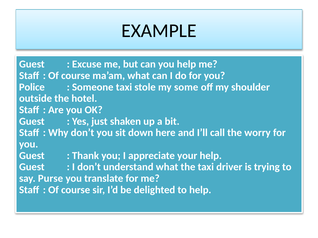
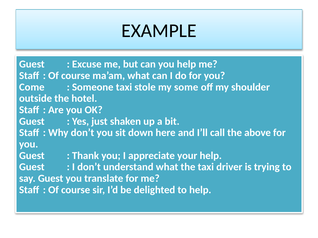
Police: Police -> Come (32, 87)
worry: worry -> above (258, 133)
say Purse: Purse -> Guest (51, 179)
